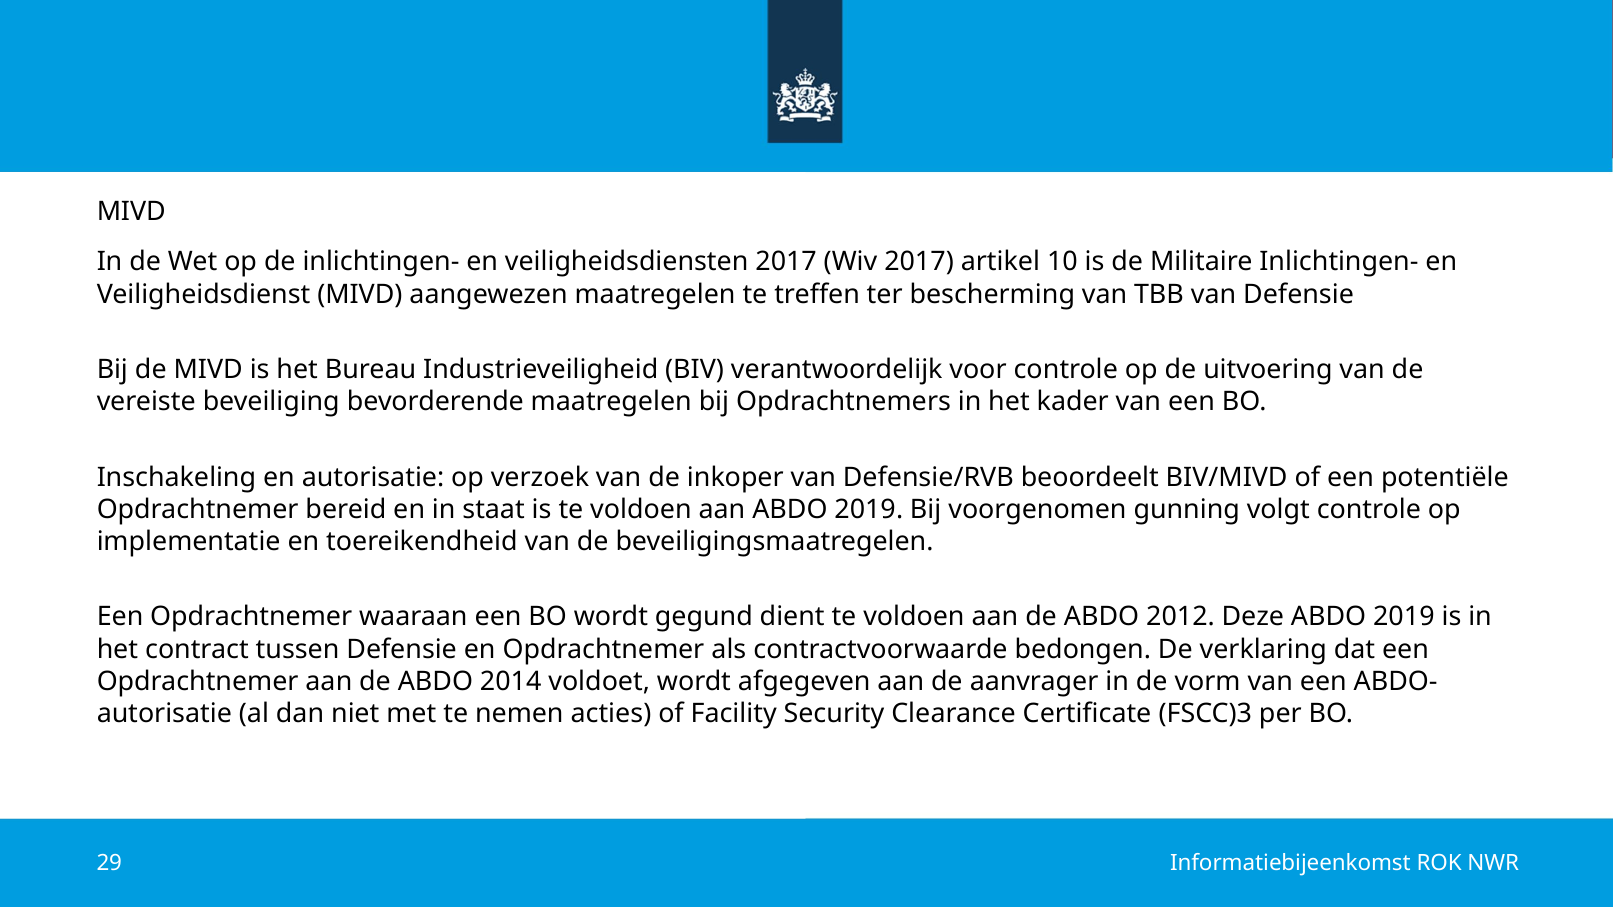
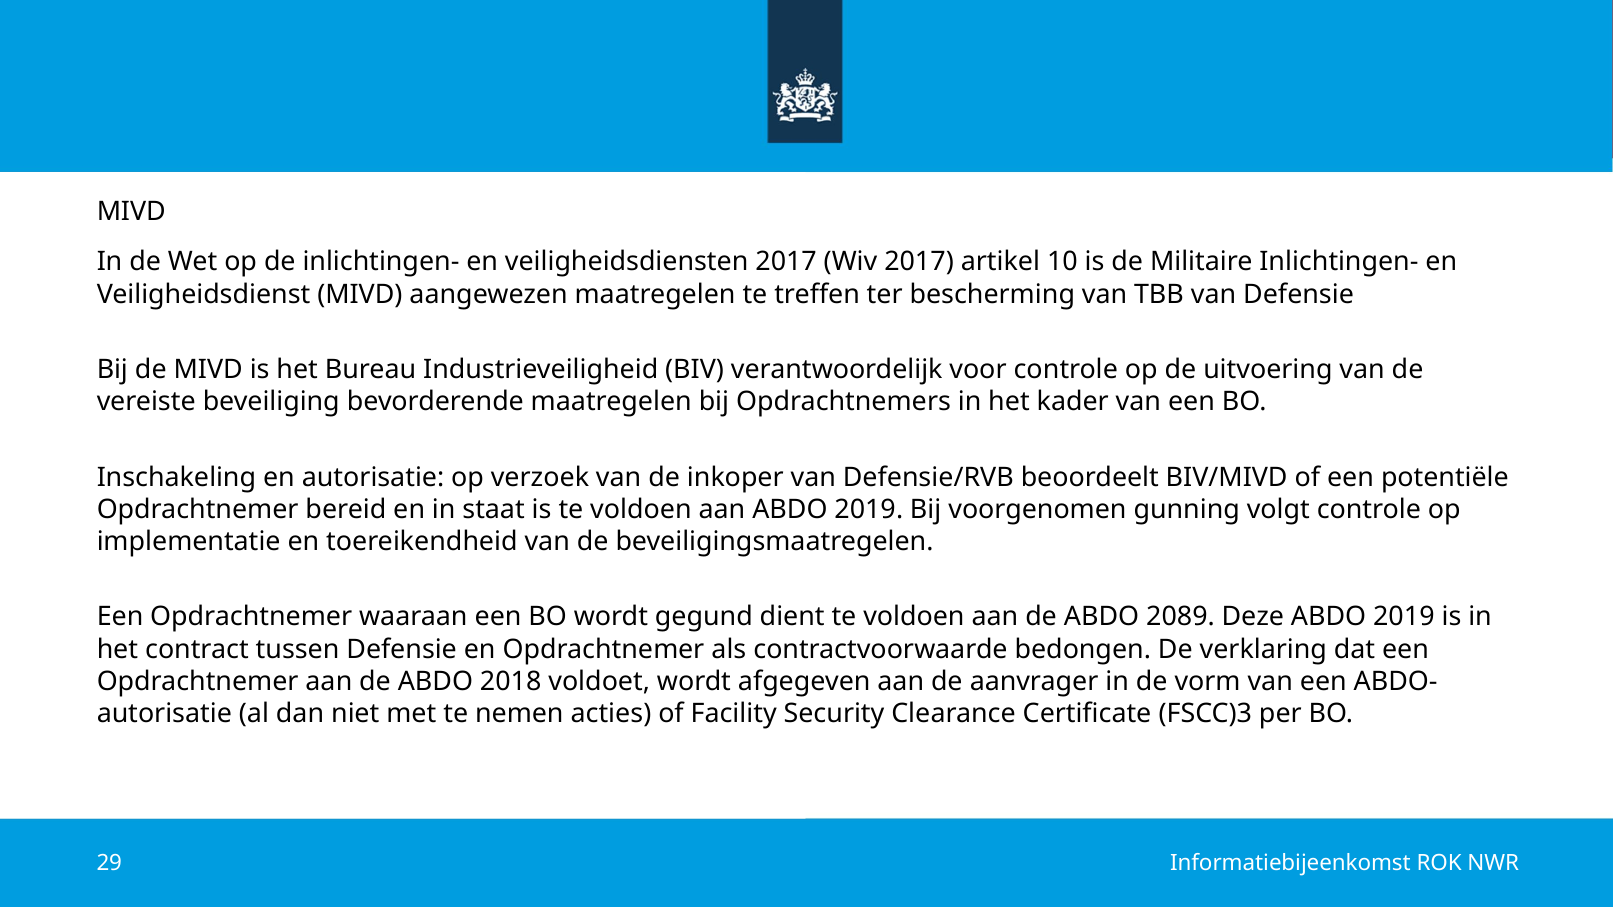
2012: 2012 -> 2089 (1180, 617)
2014: 2014 -> 2018 (511, 682)
